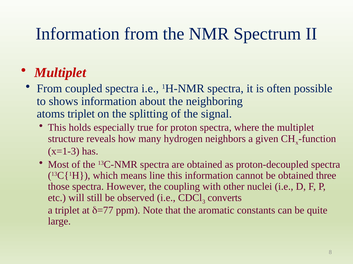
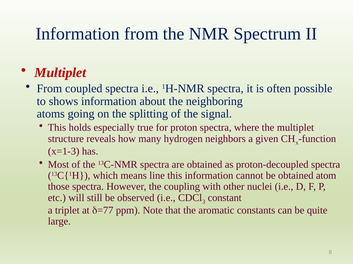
atoms triplet: triplet -> going (81, 114)
three: three -> atom (326, 176)
converts: converts -> constant (225, 198)
